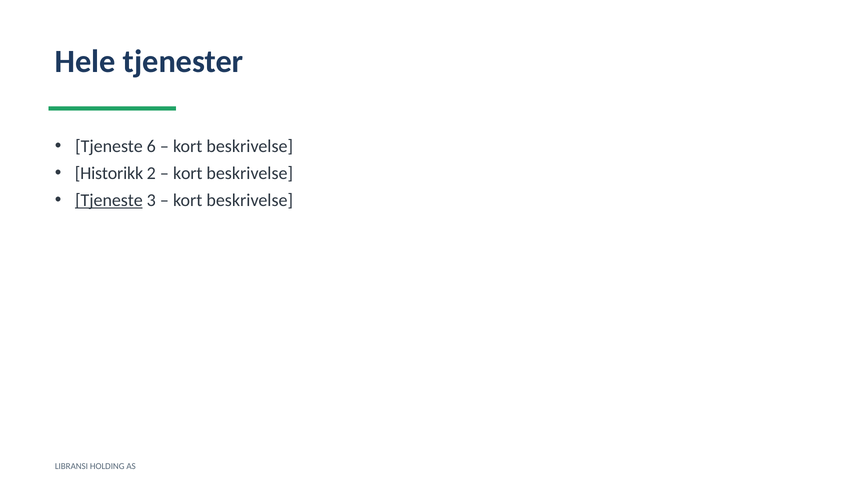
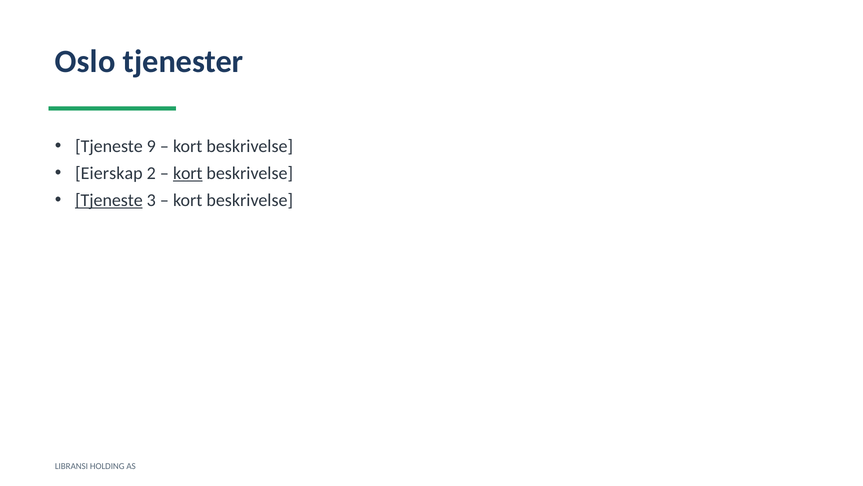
Hele: Hele -> Oslo (85, 62)
6: 6 -> 9 (151, 146)
Historikk: Historikk -> Eierskap (109, 173)
kort underline: none -> present (188, 173)
